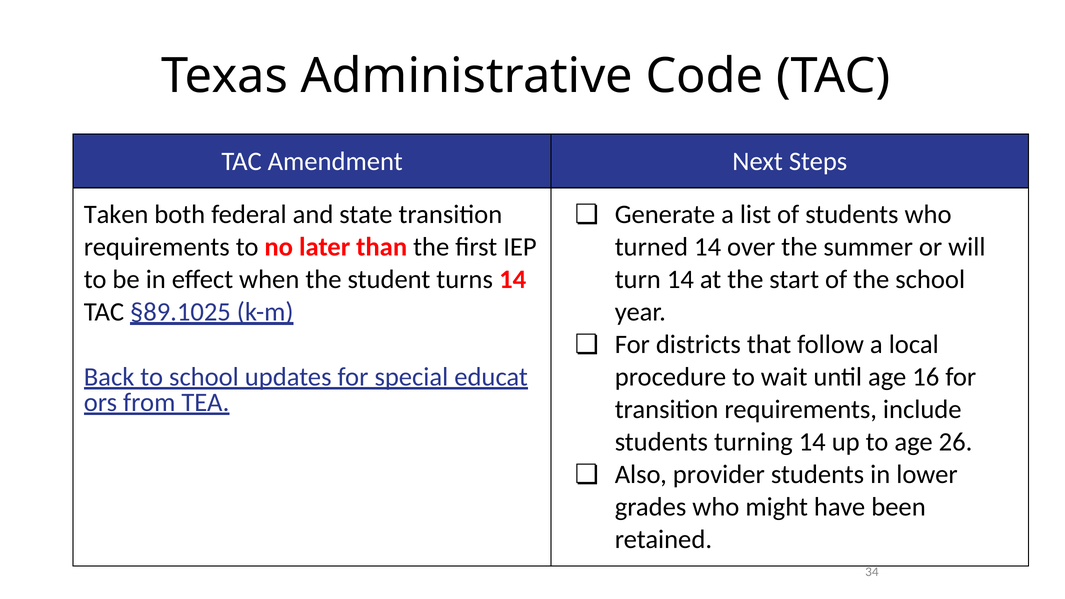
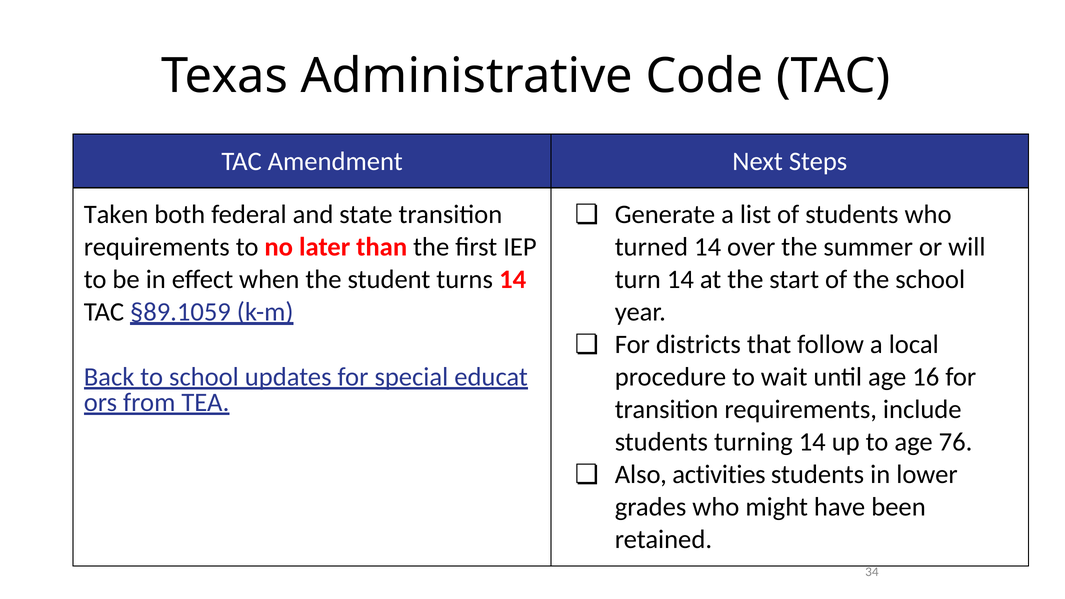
§89.1025: §89.1025 -> §89.1059 (180, 312)
26: 26 -> 76 (956, 442)
provider: provider -> activities (719, 474)
